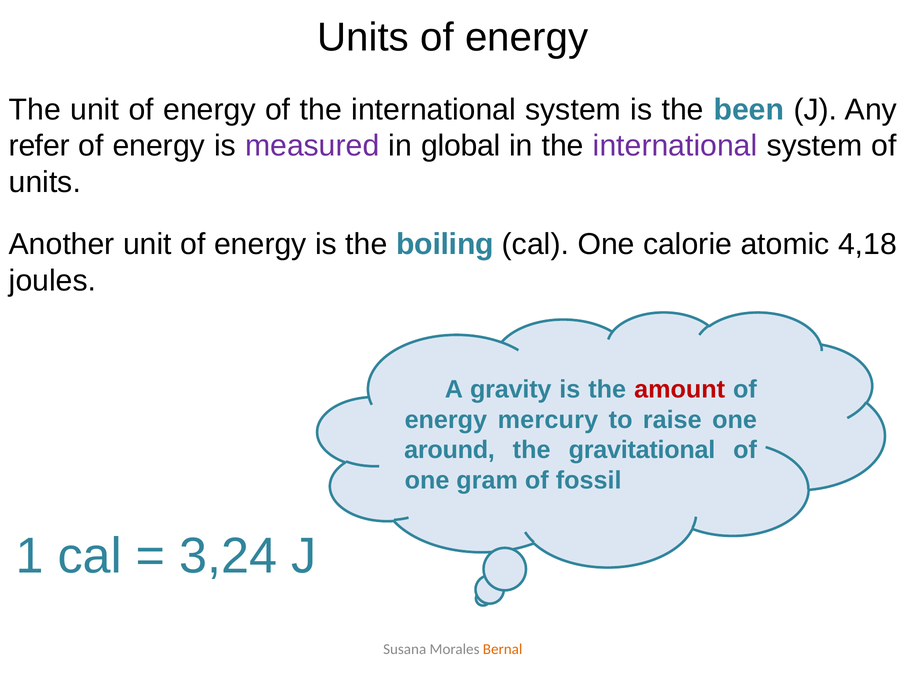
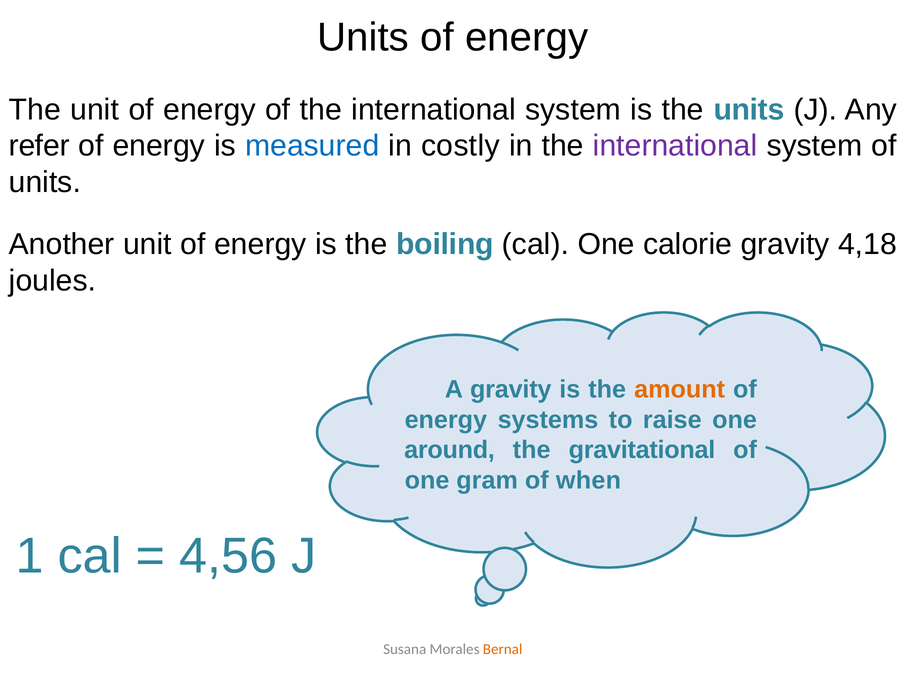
the been: been -> units (749, 110)
measured colour: purple -> blue (312, 146)
global: global -> costly (460, 146)
calorie atomic: atomic -> gravity (785, 244)
amount colour: red -> orange (680, 389)
mercury: mercury -> systems (548, 420)
fossil: fossil -> when (589, 480)
3,24: 3,24 -> 4,56 (228, 556)
